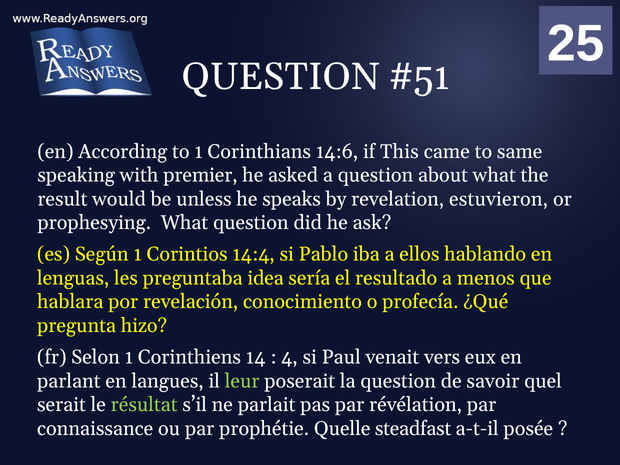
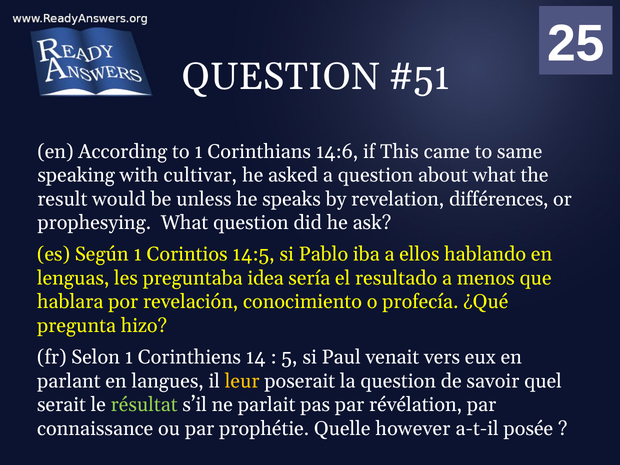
premier: premier -> cultivar (200, 175)
estuvieron: estuvieron -> différences (499, 199)
14:4: 14:4 -> 14:5 (253, 254)
4: 4 -> 5 (289, 357)
leur colour: light green -> yellow (242, 381)
steadfast: steadfast -> however (413, 429)
